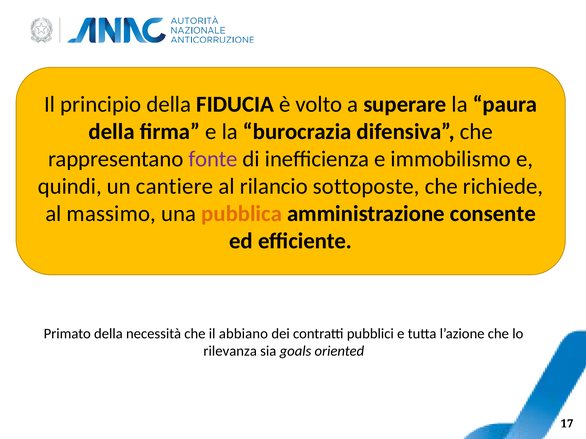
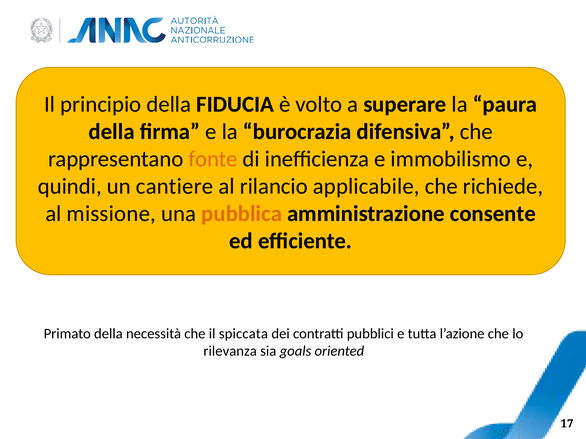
fonte colour: purple -> orange (213, 159)
sottoposte: sottoposte -> applicabile (366, 187)
massimo: massimo -> missione (111, 214)
abbiano: abbiano -> spiccata (243, 334)
